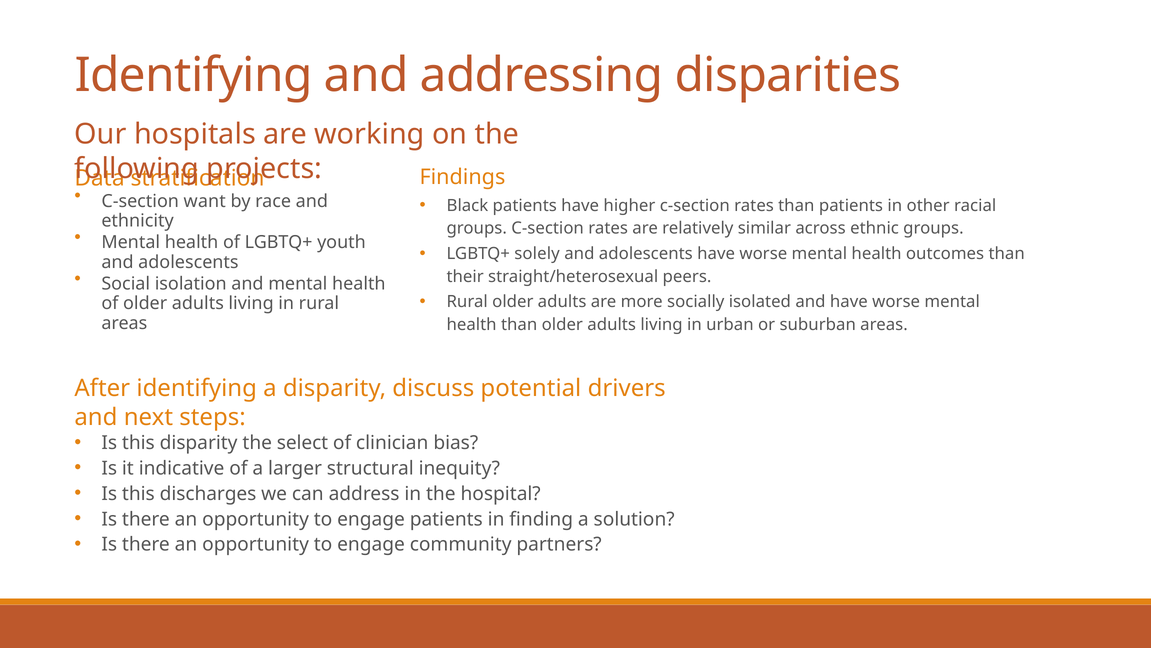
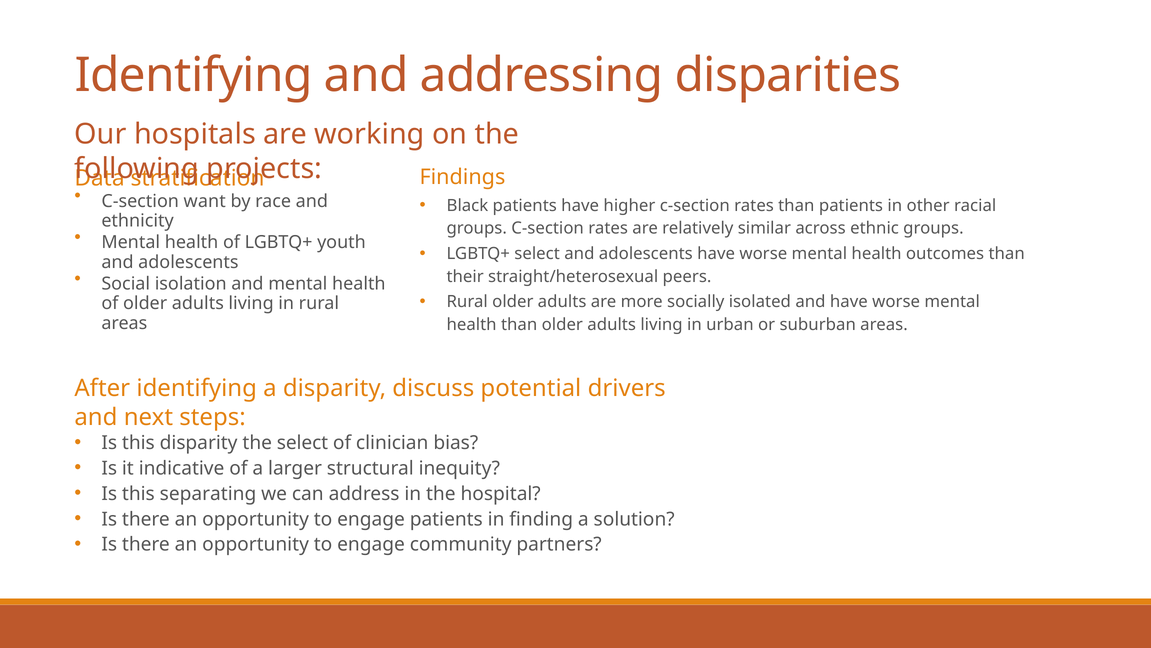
LGBTQ+ solely: solely -> select (537, 253)
discharges: discharges -> separating (208, 493)
